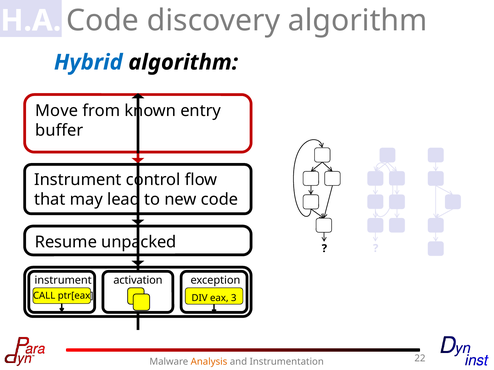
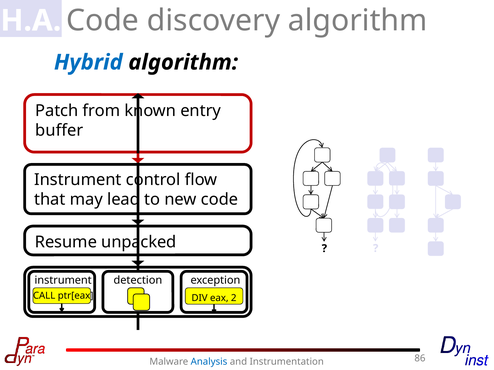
Move: Move -> Patch (57, 111)
activation: activation -> detection (138, 281)
3: 3 -> 2 (234, 299)
Analysis colour: orange -> blue (209, 362)
22: 22 -> 86 (420, 359)
